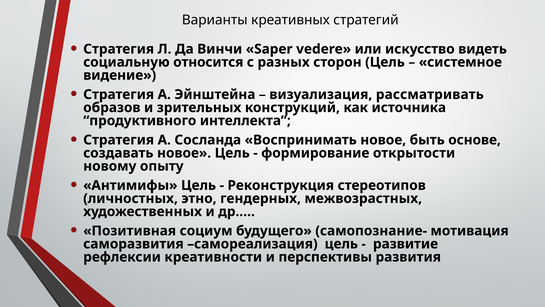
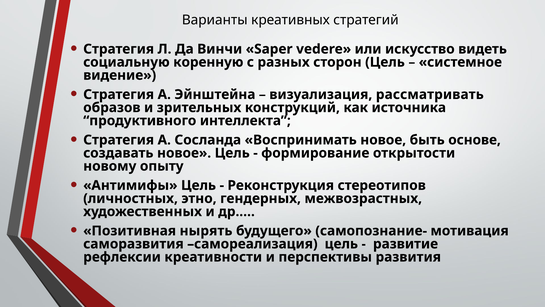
относится: относится -> коренную (208, 62)
социум: социум -> нырять (206, 230)
